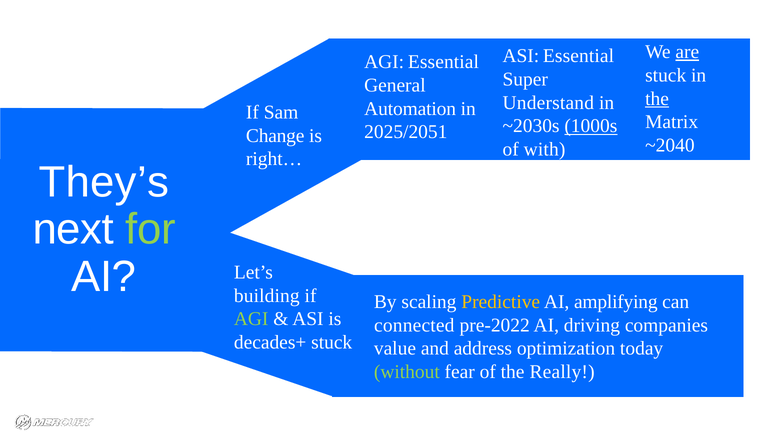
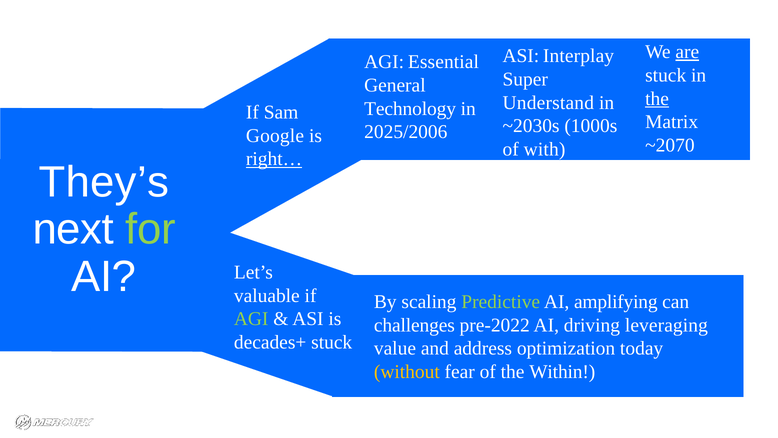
ASI Essential: Essential -> Interplay (579, 56)
Automation: Automation -> Technology (410, 109)
1000s underline: present -> none (591, 126)
2025/2051: 2025/2051 -> 2025/2006 (406, 132)
Change: Change -> Google (275, 136)
~2040: ~2040 -> ~2070 (670, 145)
right… underline: none -> present (274, 159)
building: building -> valuable (267, 295)
Predictive colour: yellow -> light green (501, 302)
connected: connected -> challenges (414, 325)
companies: companies -> leveraging (666, 325)
without colour: light green -> yellow (407, 372)
Really: Really -> Within (562, 372)
